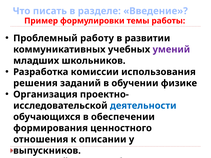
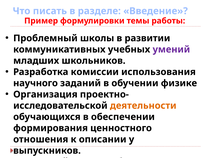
работу: работу -> школы (97, 38)
решения: решения -> научного (36, 83)
деятельности colour: blue -> orange (143, 106)
